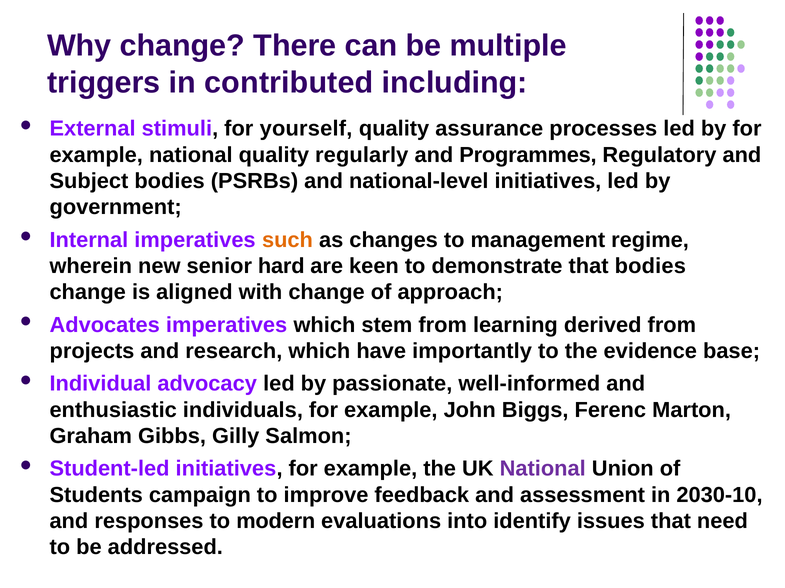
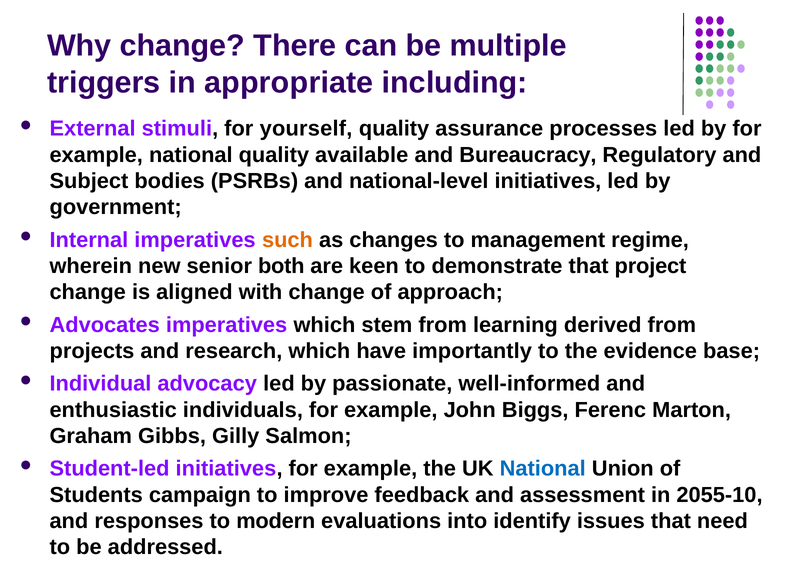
contributed: contributed -> appropriate (289, 83)
regularly: regularly -> available (362, 155)
Programmes: Programmes -> Bureaucracy (528, 155)
hard: hard -> both (281, 266)
that bodies: bodies -> project (650, 266)
National colour: purple -> blue (543, 469)
2030-10: 2030-10 -> 2055-10 (719, 495)
